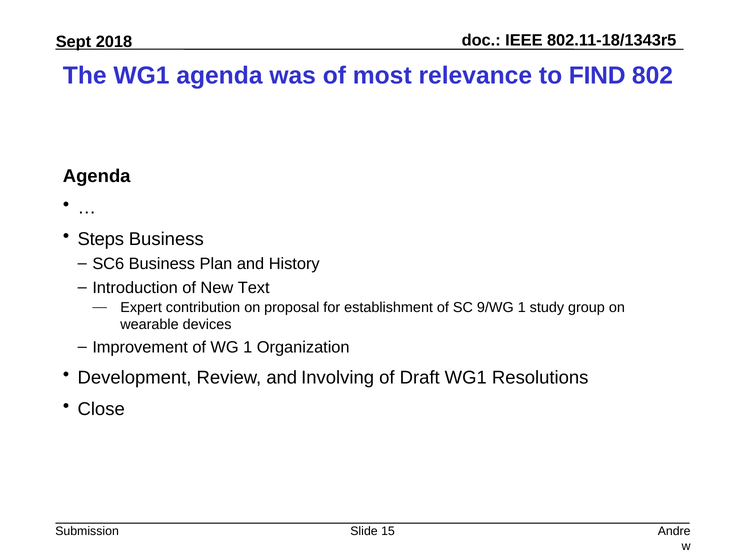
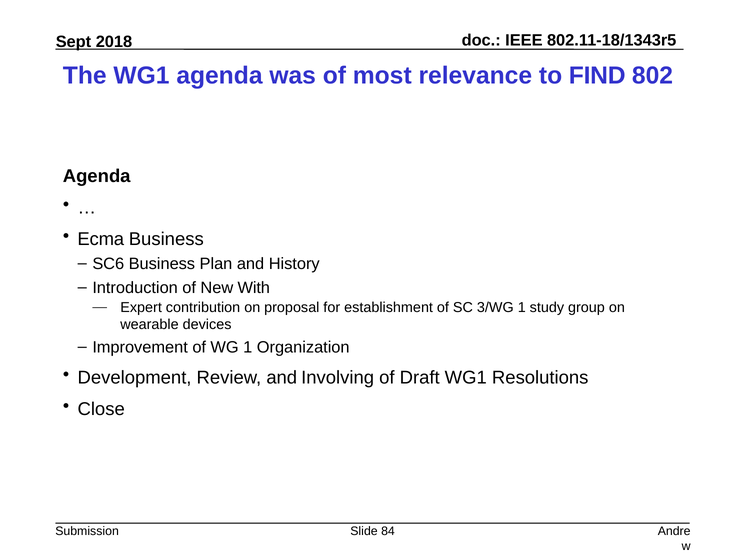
Steps: Steps -> Ecma (101, 239)
Text: Text -> With (254, 288)
9/WG: 9/WG -> 3/WG (495, 307)
15: 15 -> 84 (388, 532)
